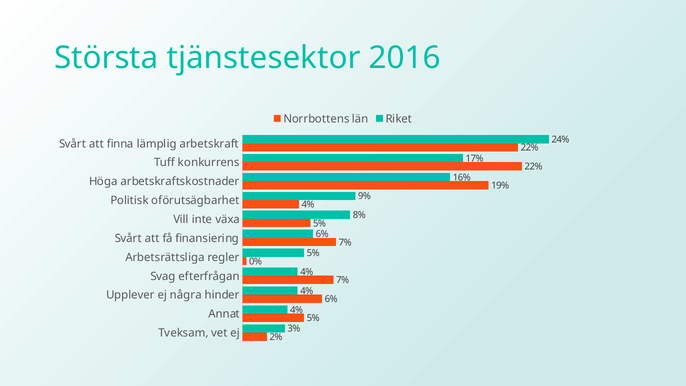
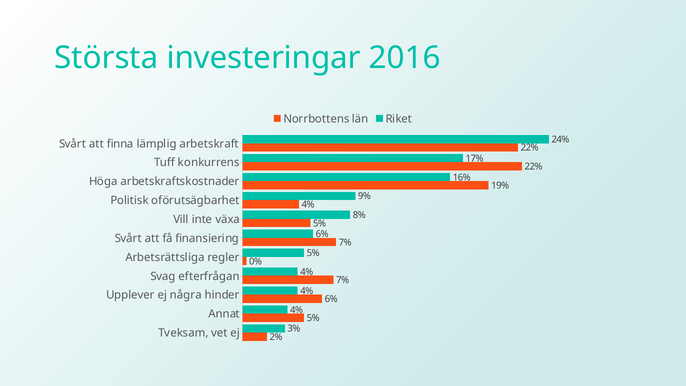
tjänstesektor: tjänstesektor -> investeringar (264, 58)
